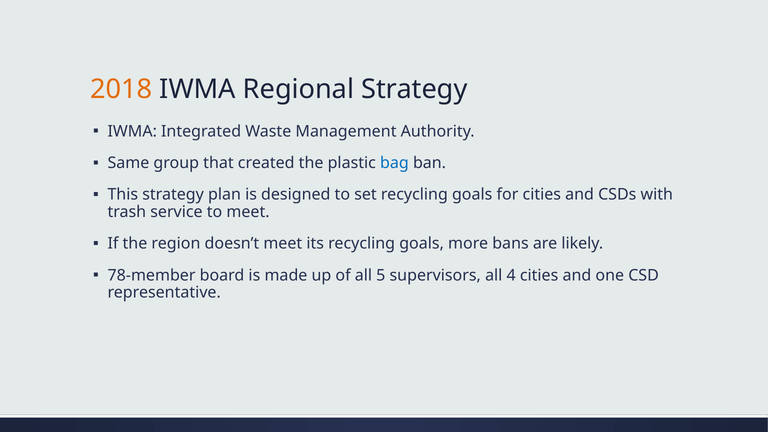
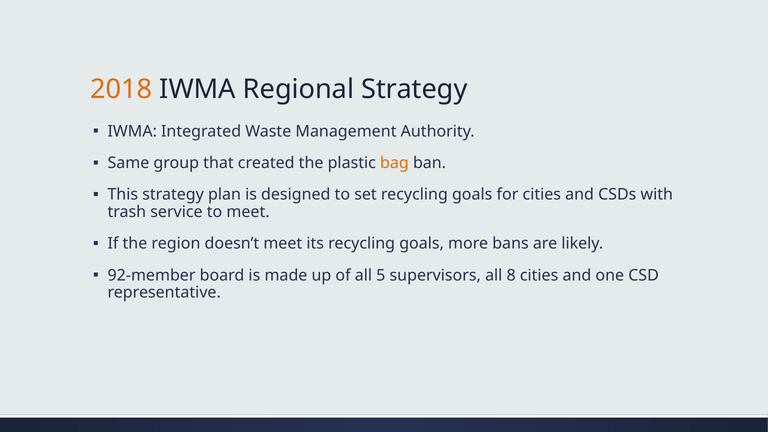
bag colour: blue -> orange (394, 163)
78-member: 78-member -> 92-member (152, 275)
4: 4 -> 8 (511, 275)
